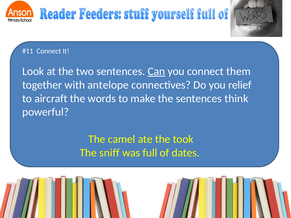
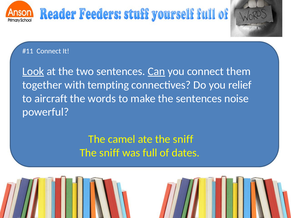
Look underline: none -> present (33, 71)
antelope: antelope -> tempting (108, 85)
think: think -> noise (237, 99)
ate the took: took -> sniff (183, 139)
